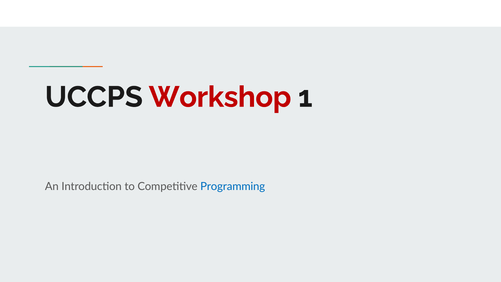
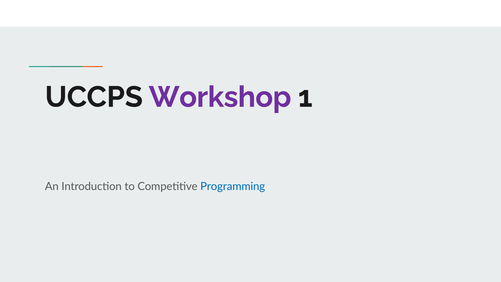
Workshop colour: red -> purple (220, 97)
